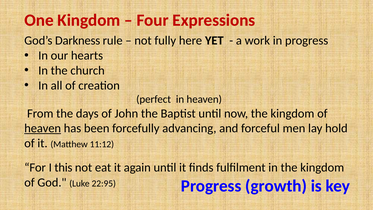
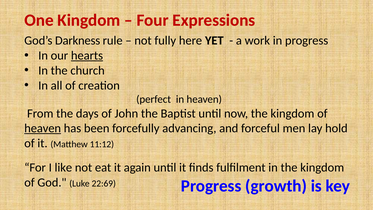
hearts underline: none -> present (87, 56)
this: this -> like (63, 167)
22:95: 22:95 -> 22:69 (104, 183)
